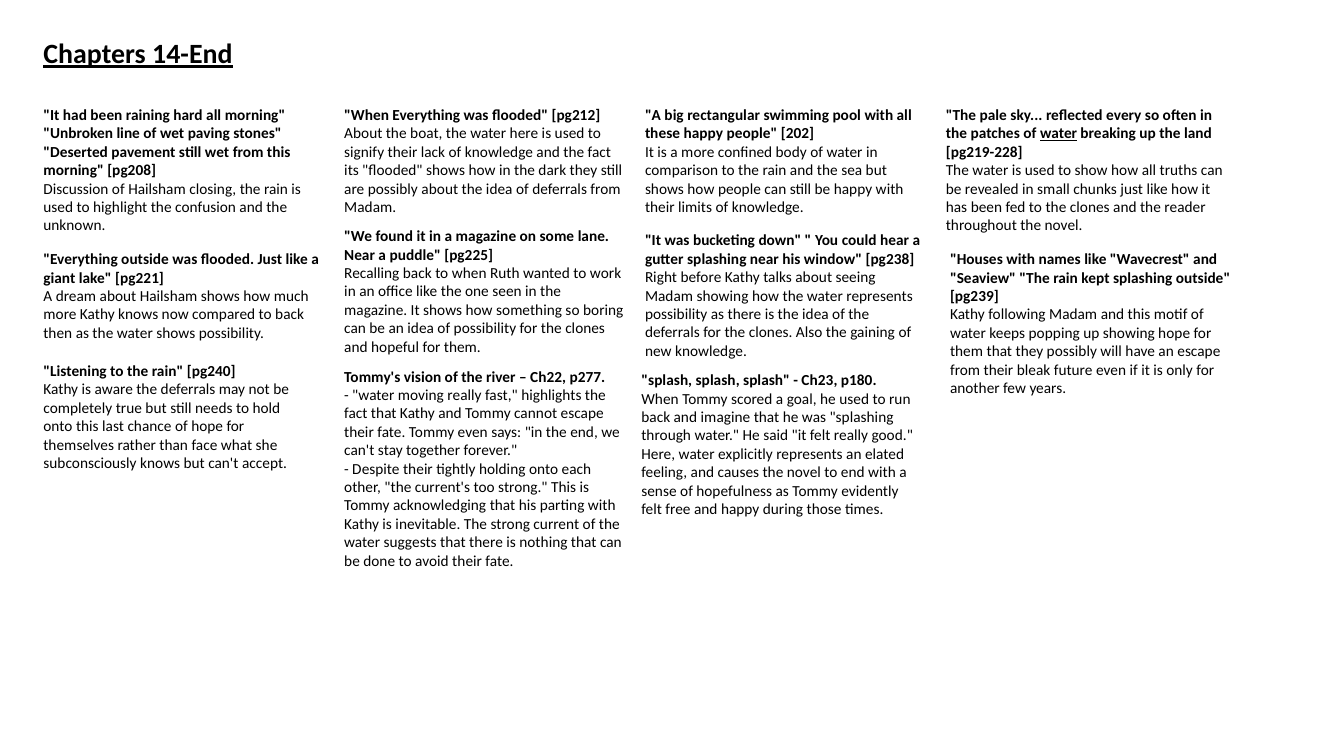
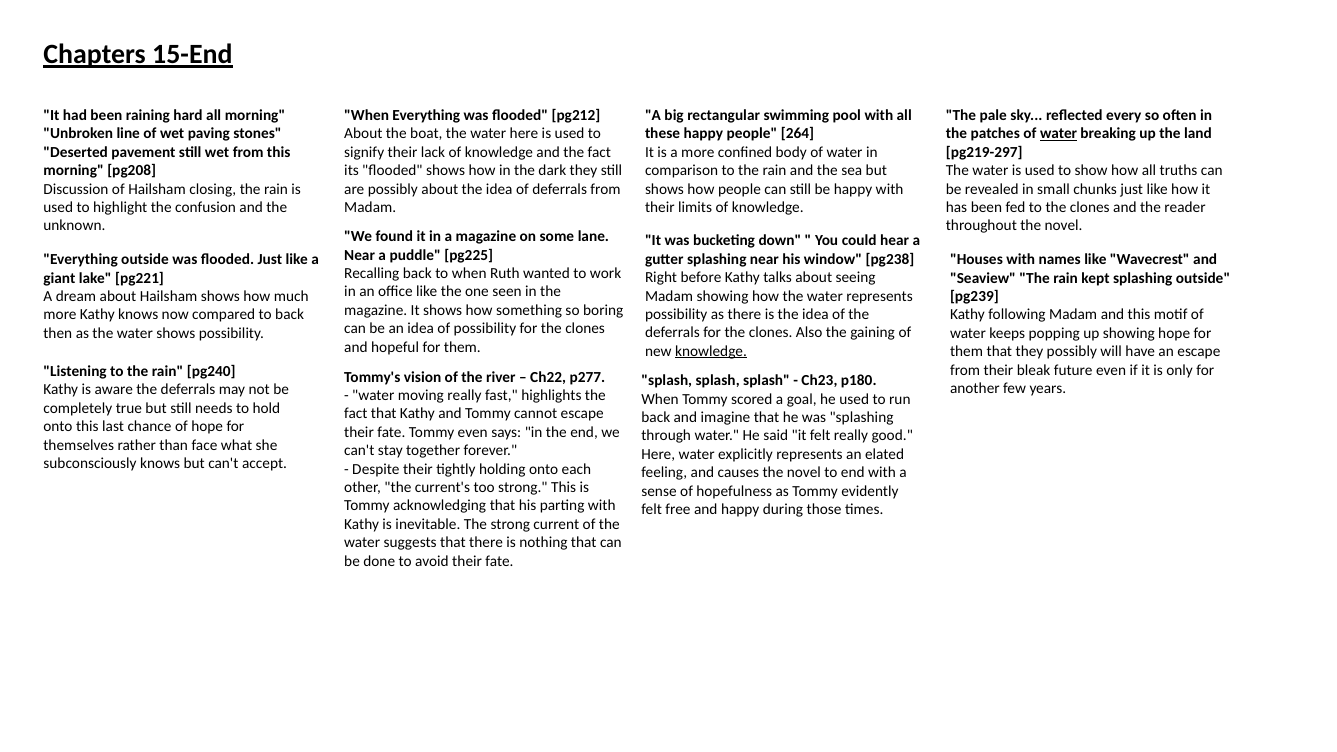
14-End: 14-End -> 15-End (192, 55)
202: 202 -> 264 (797, 134)
pg219-228: pg219-228 -> pg219-297 (984, 152)
knowledge underline: none -> present (711, 351)
